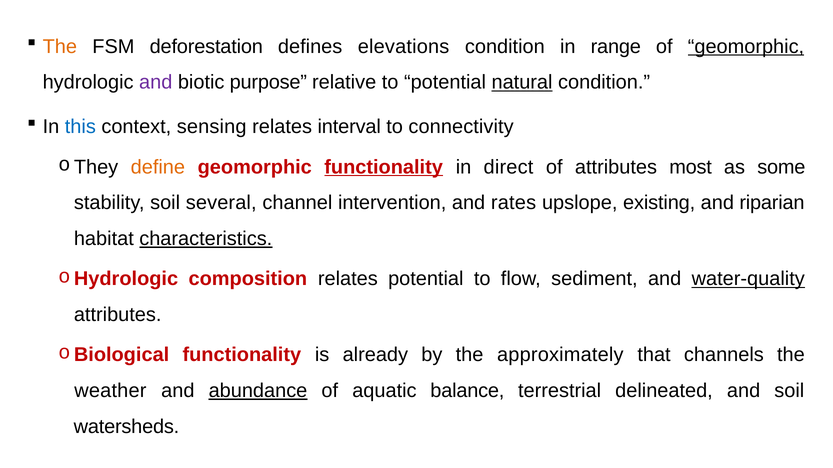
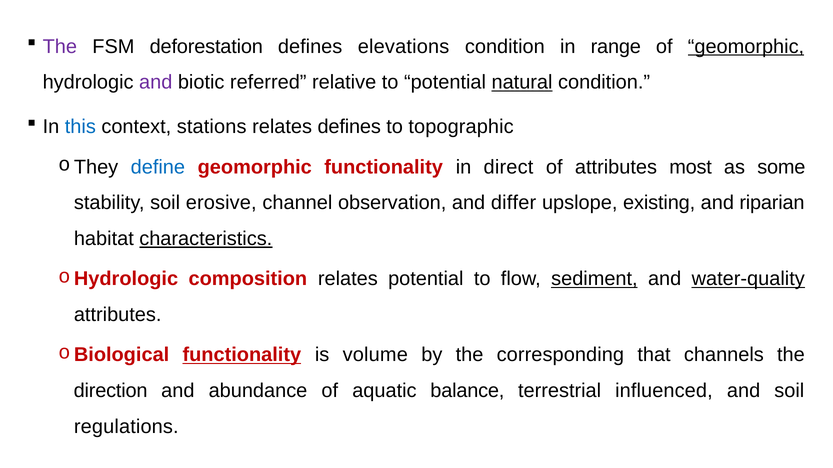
The colour: orange -> purple (60, 47)
purpose: purpose -> referred (268, 82)
sensing: sensing -> stations (212, 127)
relates interval: interval -> defines (349, 127)
connectivity: connectivity -> topographic (461, 127)
define colour: orange -> blue (158, 167)
functionality underline: present -> none (384, 167)
several: several -> erosive (221, 203)
intervention: intervention -> observation (392, 203)
rates: rates -> differ (514, 203)
sediment underline: none -> present (594, 279)
functionality underline: none -> present (242, 355)
already: already -> volume (375, 355)
approximately: approximately -> corresponding (560, 355)
weather: weather -> direction (111, 391)
abundance underline: present -> none (258, 391)
delineated: delineated -> influenced (664, 391)
watersheds: watersheds -> regulations (126, 427)
